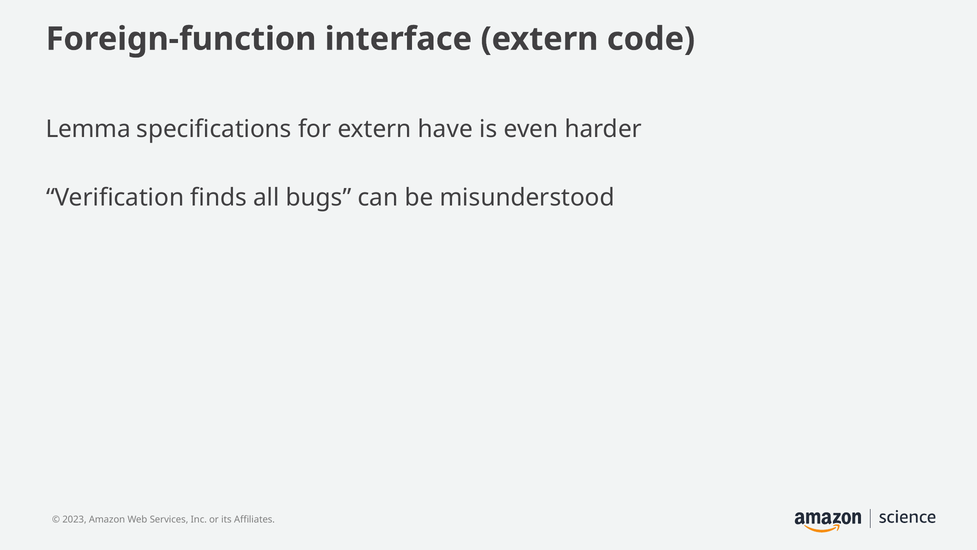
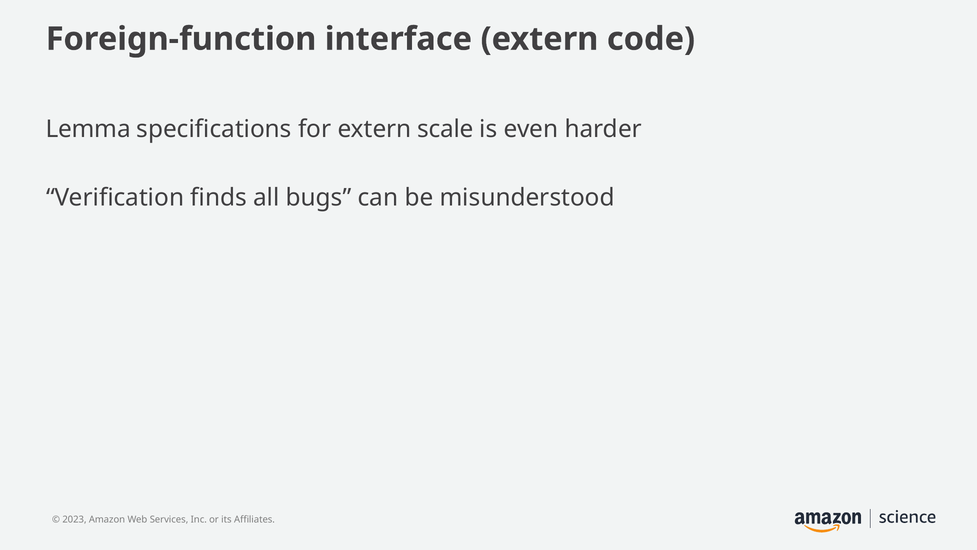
have: have -> scale (446, 129)
